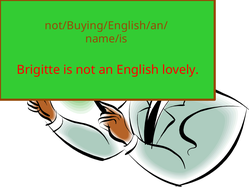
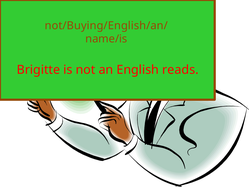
lovely: lovely -> reads (180, 70)
